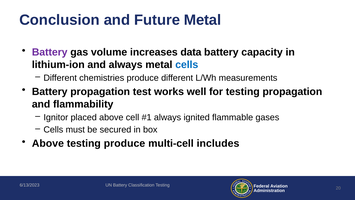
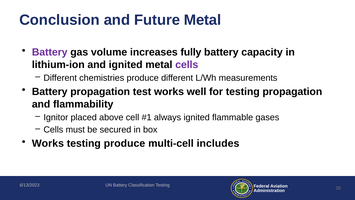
data: data -> fully (191, 52)
and always: always -> ignited (126, 65)
cells colour: blue -> purple (187, 65)
Above: Above -> Works (48, 143)
